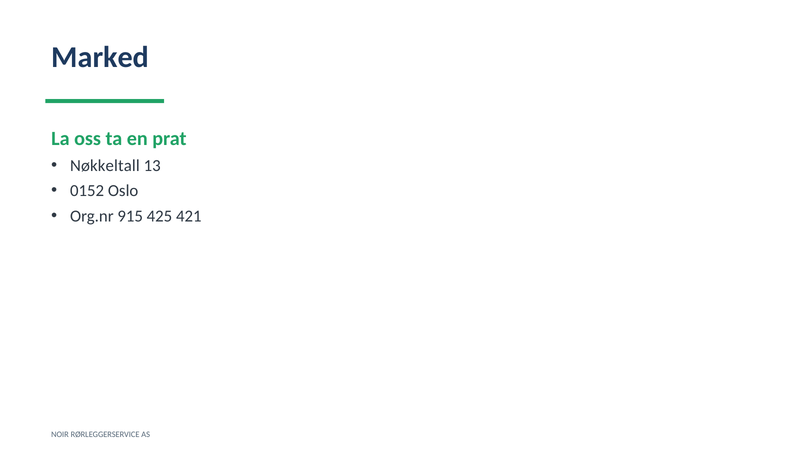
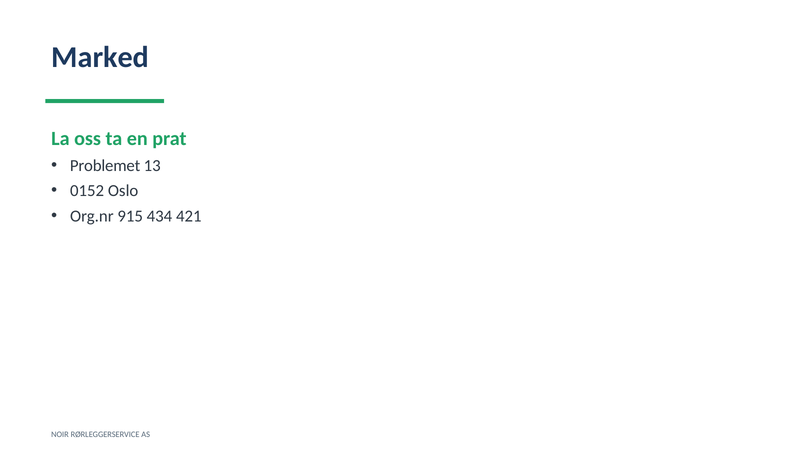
Nøkkeltall: Nøkkeltall -> Problemet (105, 166)
425: 425 -> 434 (159, 216)
